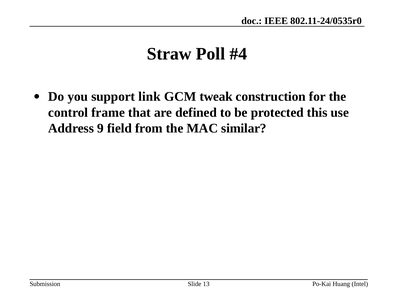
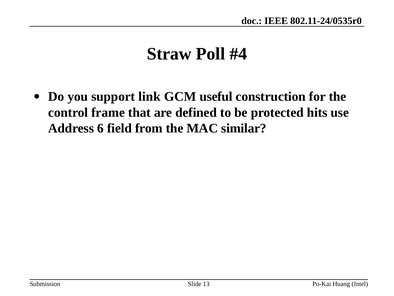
tweak: tweak -> useful (216, 96)
this: this -> hits (317, 112)
9: 9 -> 6 (101, 128)
